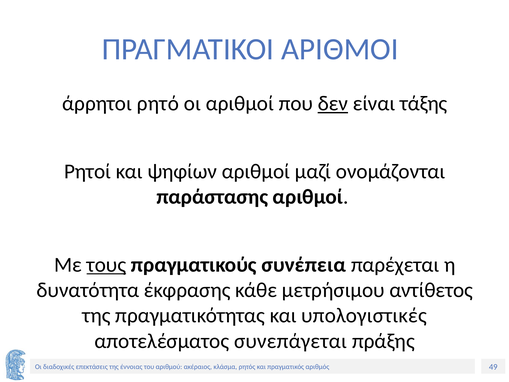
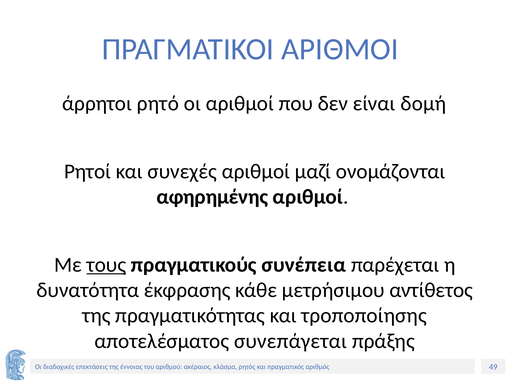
δεν underline: present -> none (333, 103)
τάξης: τάξης -> δομή (423, 103)
ψηφίων: ψηφίων -> συνεχές (182, 171)
παράστασης: παράστασης -> αφηρημένης (212, 197)
υπολογιστικές: υπολογιστικές -> τροποποίησης (364, 315)
